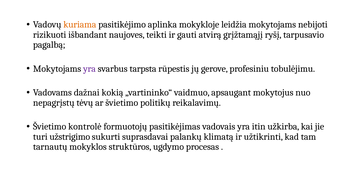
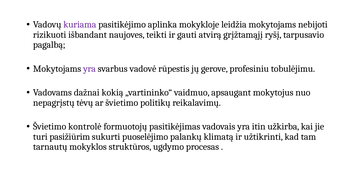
kuriama colour: orange -> purple (80, 25)
tarpsta: tarpsta -> vadovė (143, 69)
užstrigimo: užstrigimo -> pasižiūrim (70, 137)
suprasdavai: suprasdavai -> puoselėjimo (145, 137)
